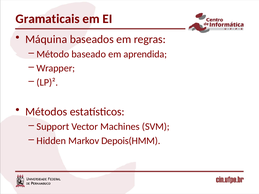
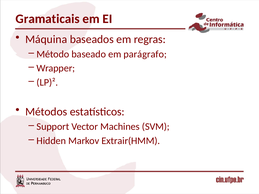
aprendida: aprendida -> parágrafo (145, 54)
Depois(HMM: Depois(HMM -> Extrair(HMM (131, 141)
